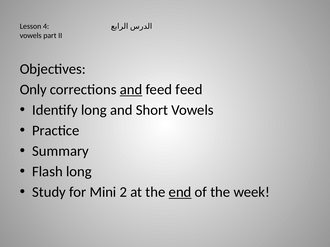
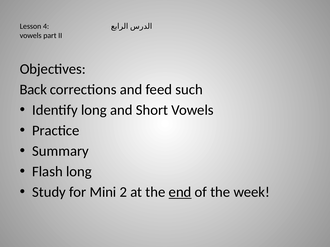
Only: Only -> Back (33, 90)
and underline: present -> none (131, 90)
feed feed: feed -> such (189, 90)
